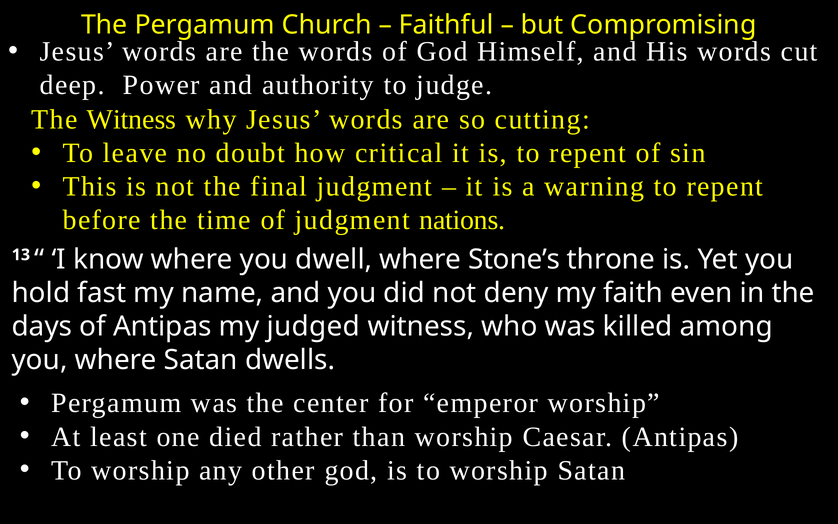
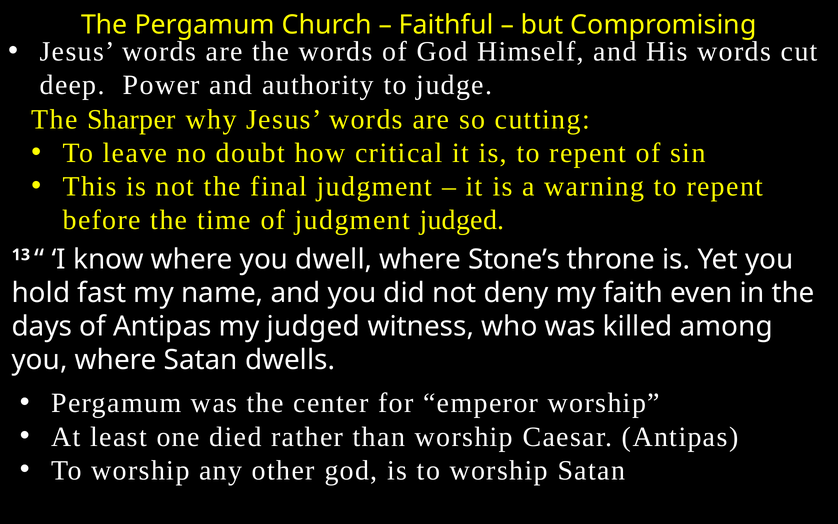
The Witness: Witness -> Sharper (131, 120)
judgment nations: nations -> judged (462, 220)
